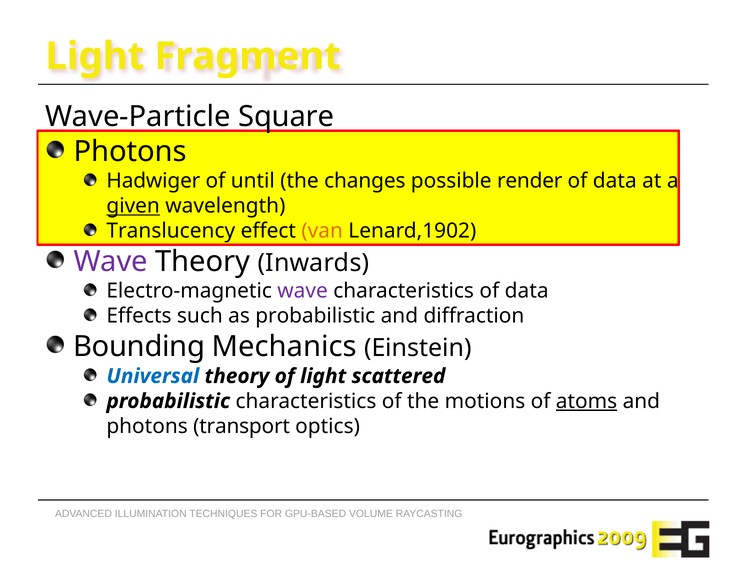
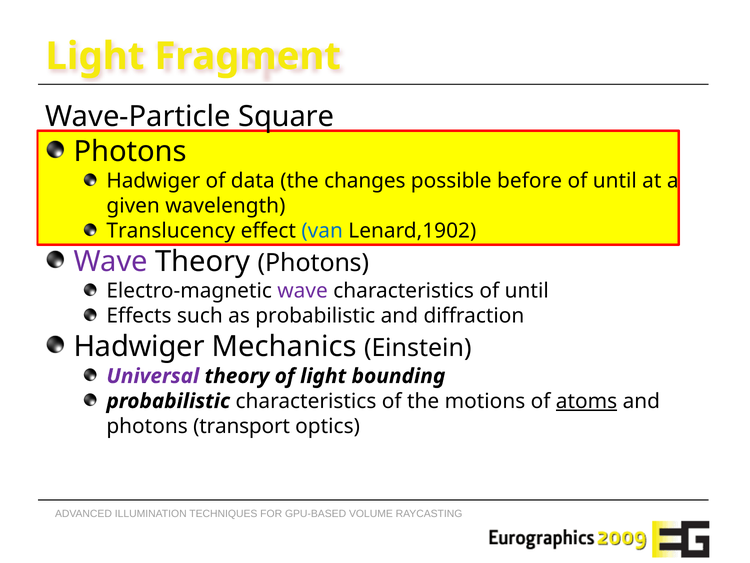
until: until -> data (253, 181)
render: render -> before (530, 181)
data: data -> until (615, 181)
given underline: present -> none (133, 206)
van colour: orange -> blue (322, 231)
Theory Inwards: Inwards -> Photons (314, 263)
characteristics of data: data -> until (527, 291)
Bounding: Bounding -> Hadwiger (139, 346)
Universal colour: blue -> purple (153, 376)
scattered: scattered -> bounding (398, 376)
